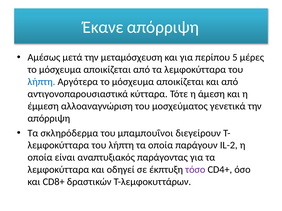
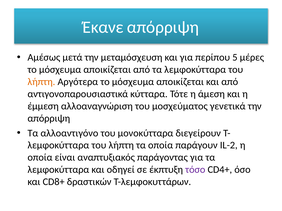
λήπτη colour: blue -> orange (41, 82)
σκληρόδερμα: σκληρόδερμα -> αλλοαντιγόνο (69, 133)
μπαμπουΐνοι: μπαμπουΐνοι -> μονοκύτταρα (145, 133)
